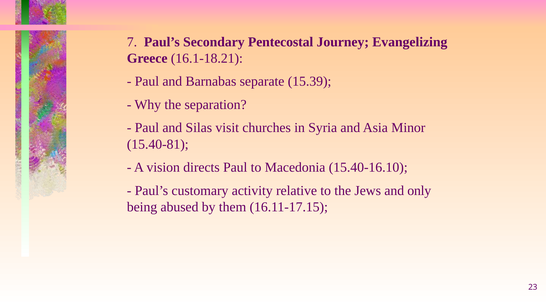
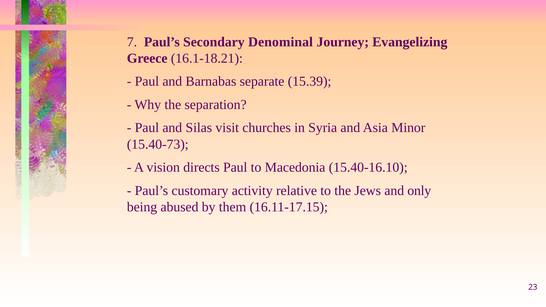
Pentecostal: Pentecostal -> Denominal (281, 42)
15.40-81: 15.40-81 -> 15.40-73 (158, 144)
